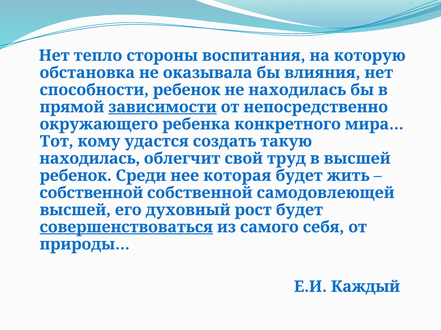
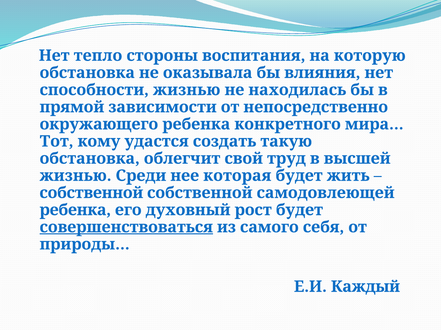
способности ребенок: ребенок -> жизнью (187, 90)
зависимости underline: present -> none (162, 107)
находилась: находилась -> обстановка (90, 159)
ребенок: ребенок -> жизнью (76, 176)
высшей: высшей -> ребенка (75, 210)
